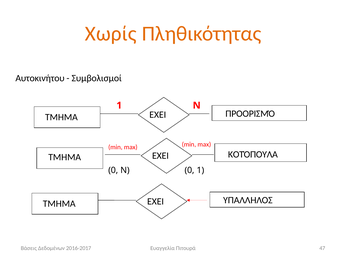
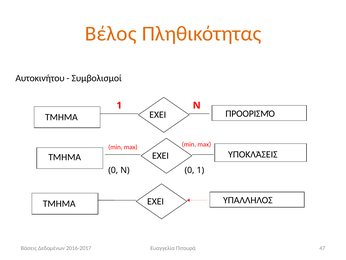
Χωρίς: Χωρίς -> Βέλος (111, 33)
ΚΟΤΌΠΟΥΛΑ: ΚΟΤΌΠΟΥΛΑ -> ΥΠΟΚΛΆΣΕΙΣ (253, 154)
